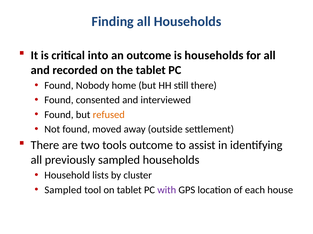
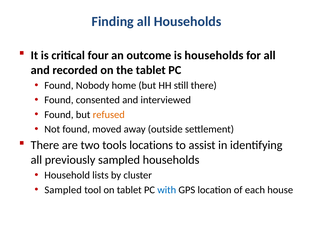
into: into -> four (98, 56)
tools outcome: outcome -> locations (151, 146)
with colour: purple -> blue (167, 190)
